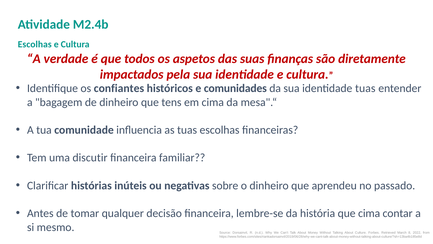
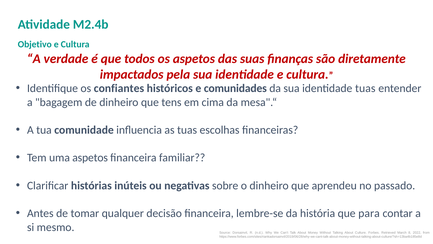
Escolhas: Escolhas -> Objetivo (35, 44)
uma discutir: discutir -> aspetos (90, 158)
que cima: cima -> para (369, 213)
